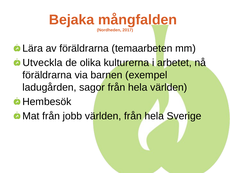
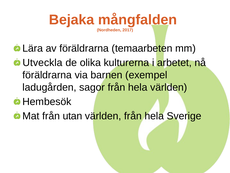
jobb: jobb -> utan (72, 116)
